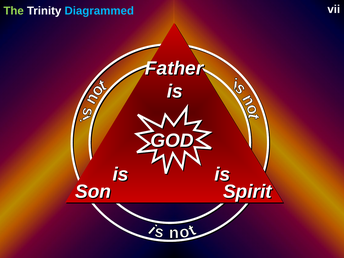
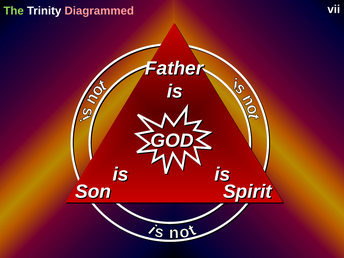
Diagrammed colour: light blue -> pink (99, 11)
